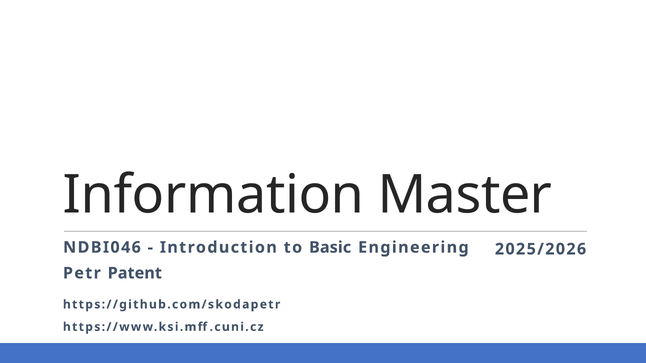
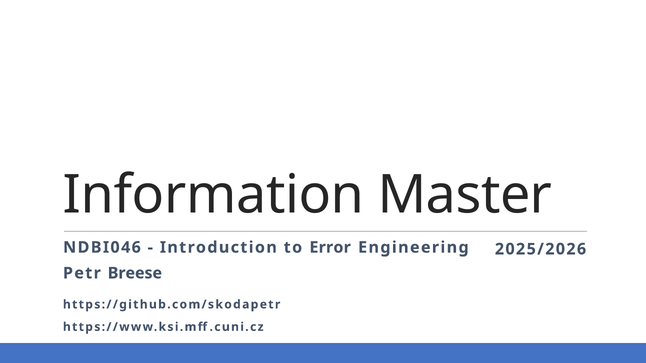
Basic: Basic -> Error (330, 248)
Patent: Patent -> Breese (135, 273)
